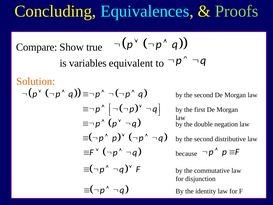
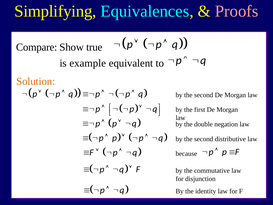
Concluding: Concluding -> Simplifying (55, 11)
Proofs colour: light green -> pink (237, 11)
variables: variables -> example (88, 63)
